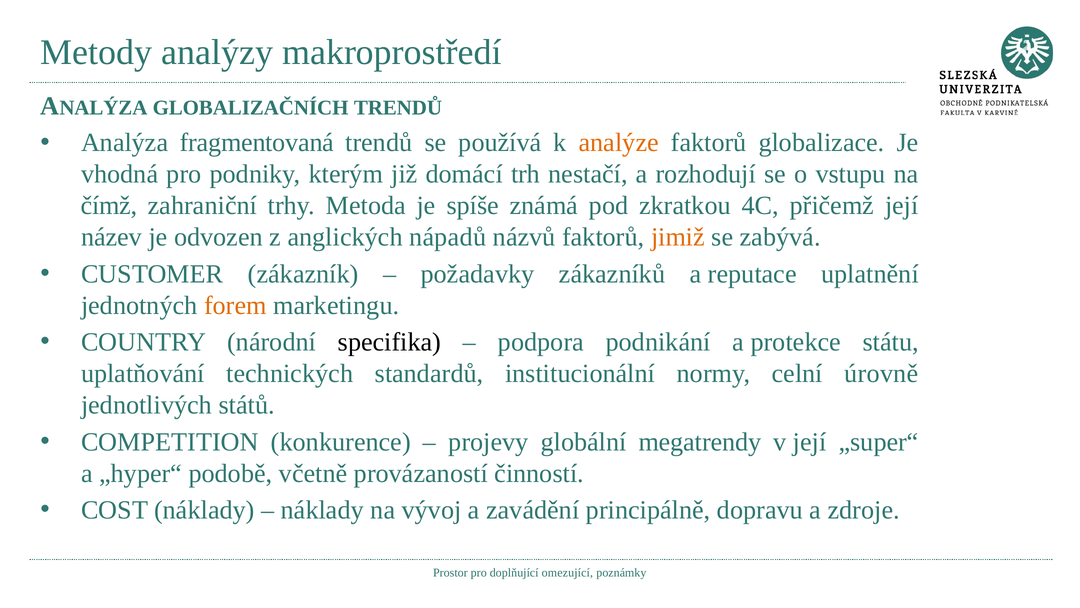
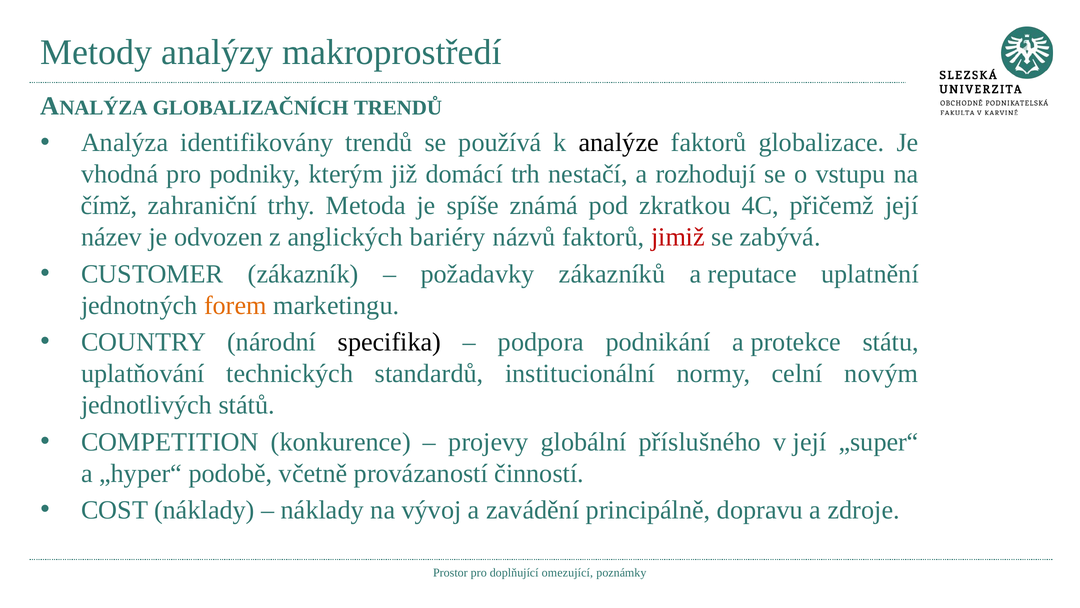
fragmentovaná: fragmentovaná -> identifikovány (257, 143)
analýze colour: orange -> black (619, 143)
nápadů: nápadů -> bariéry (448, 237)
jimiž colour: orange -> red (678, 237)
úrovně: úrovně -> novým (881, 373)
megatrendy: megatrendy -> příslušného (700, 442)
